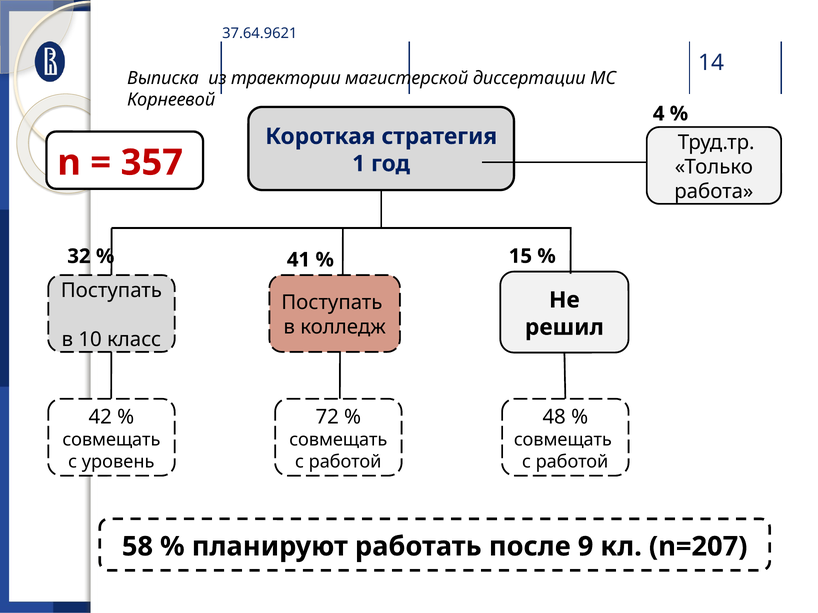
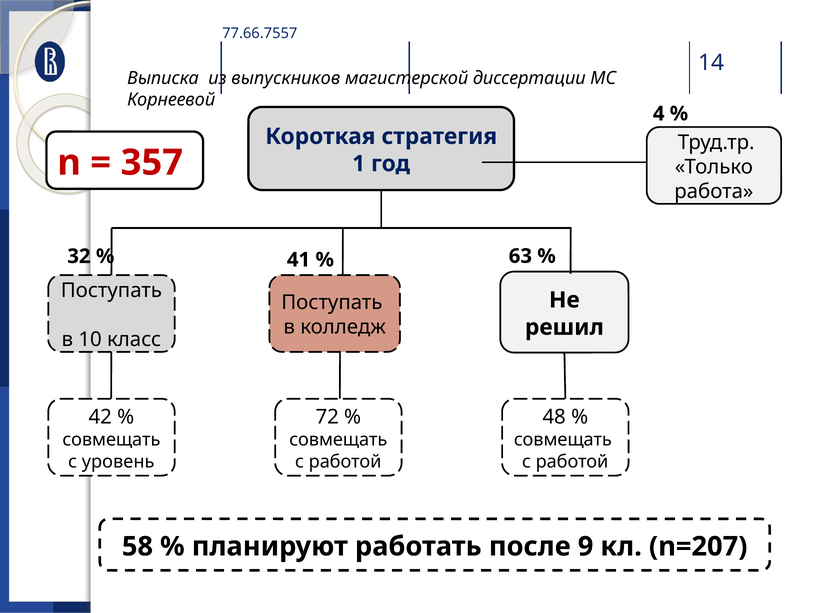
37.64.9621: 37.64.9621 -> 77.66.7557 (260, 33)
траектории: траектории -> выпускников (286, 78)
15: 15 -> 63 (520, 256)
